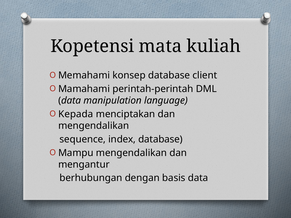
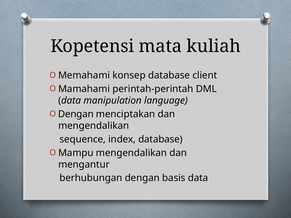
Kepada: Kepada -> Dengan (76, 114)
